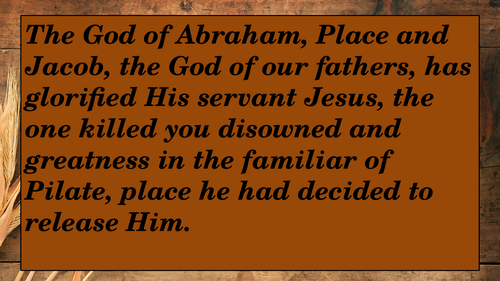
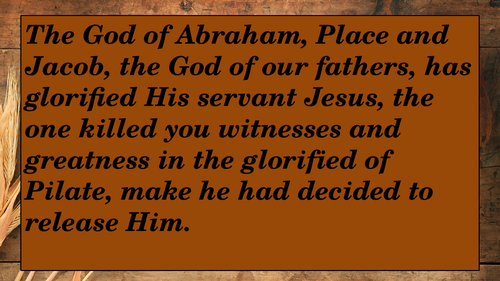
disowned: disowned -> witnesses (281, 129)
the familiar: familiar -> glorified (300, 160)
Pilate place: place -> make (156, 192)
